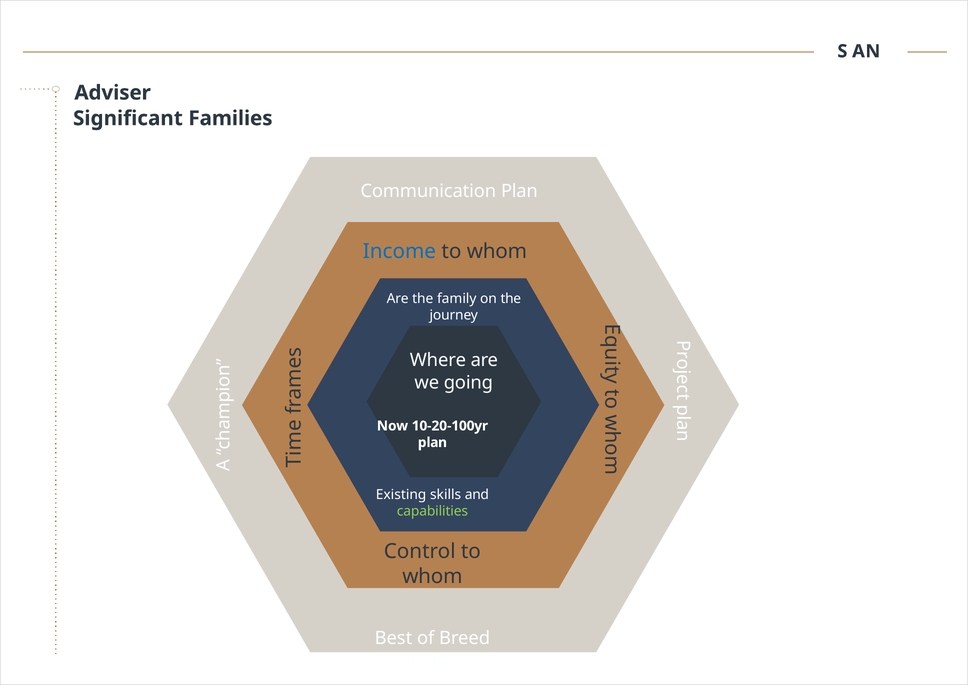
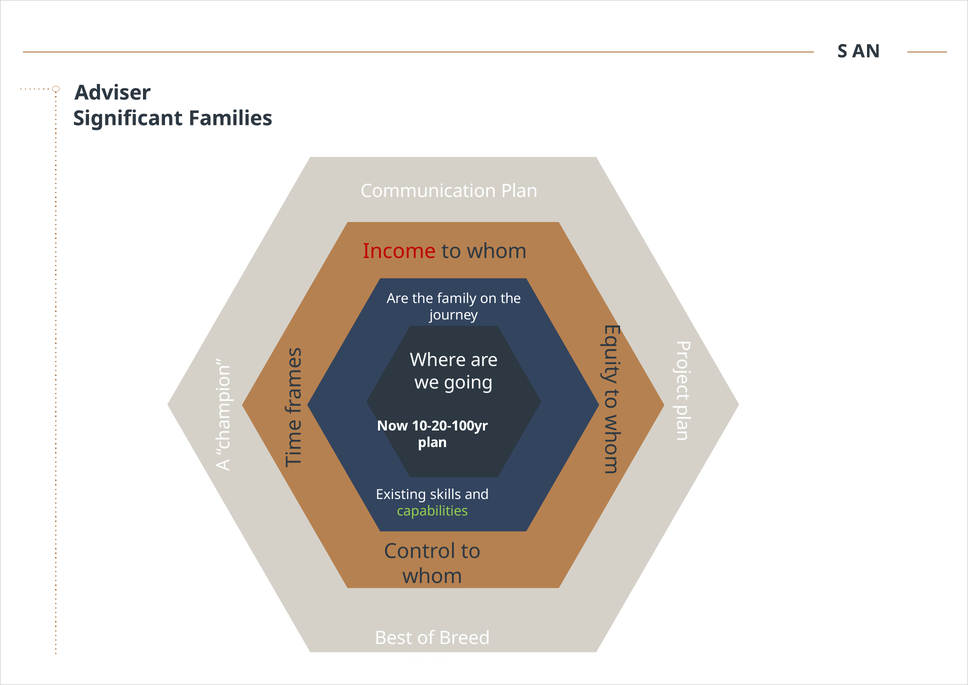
Income colour: blue -> red (399, 251)
